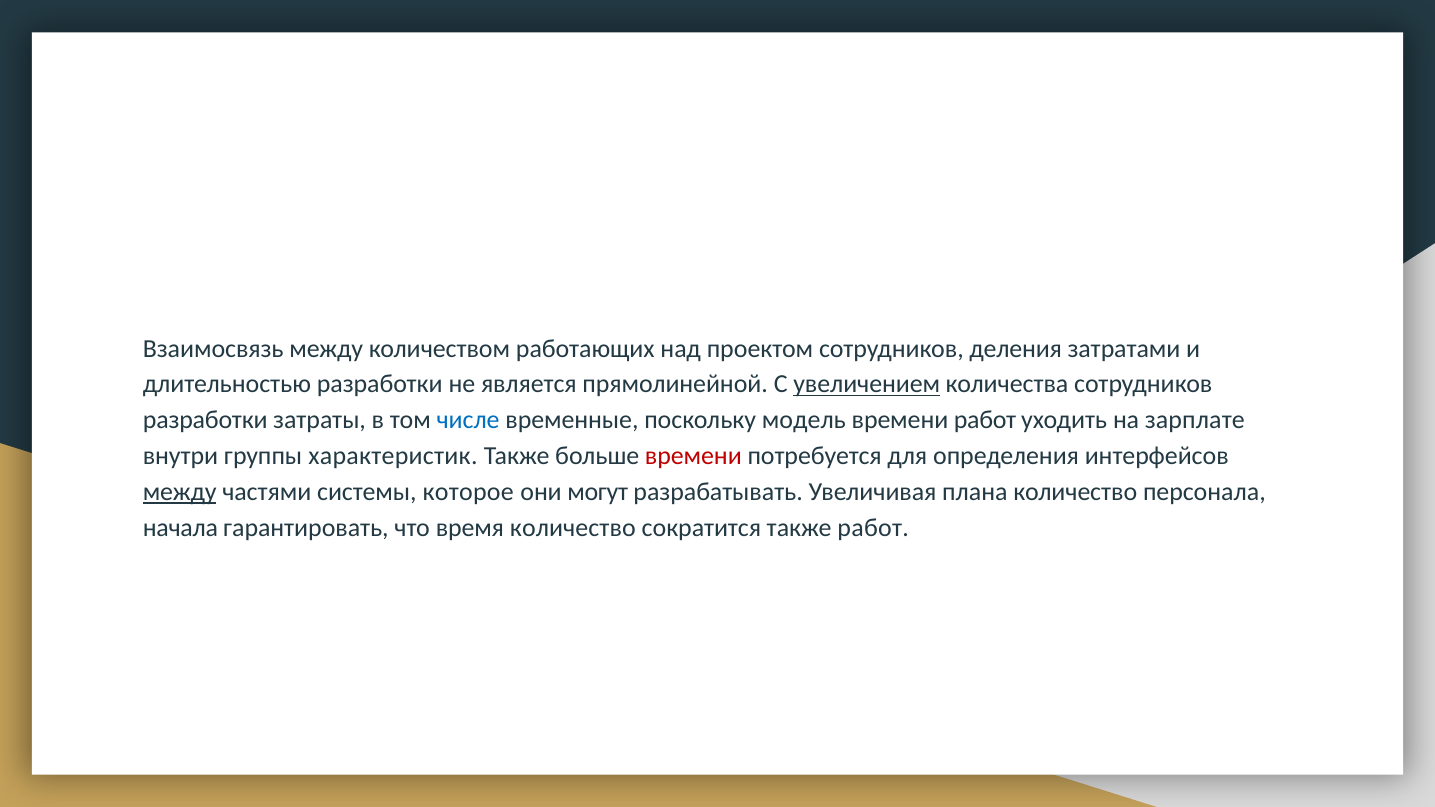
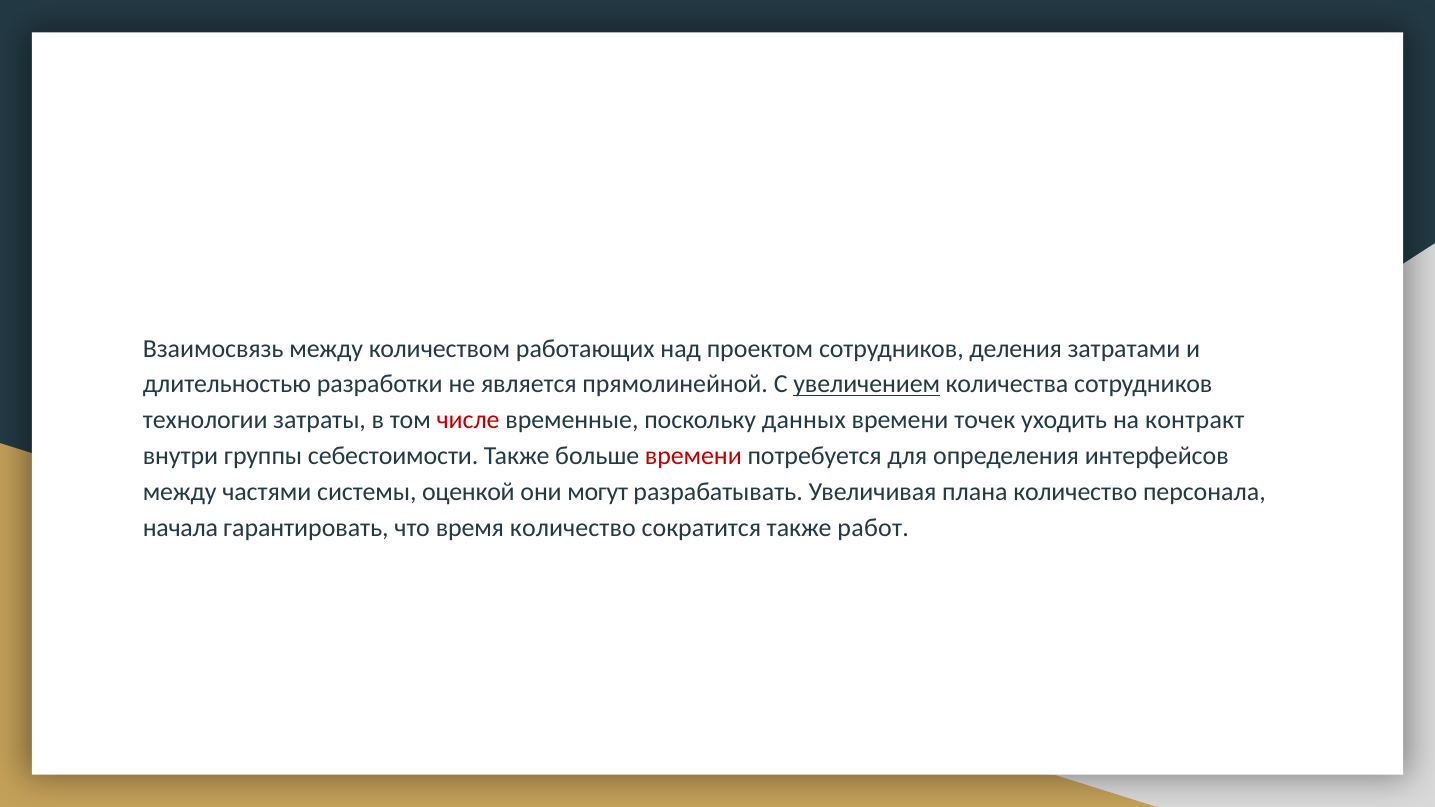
разработки: разработки -> технологии (205, 420)
числе colour: blue -> red (468, 420)
модель: модель -> данных (804, 420)
времени работ: работ -> точек (985, 420)
зарплате: зарплате -> контракт (1195, 420)
характеристик: характеристик -> себестоимости (393, 456)
между underline: present -> none (180, 492)
которое: которое -> оценкой (468, 492)
